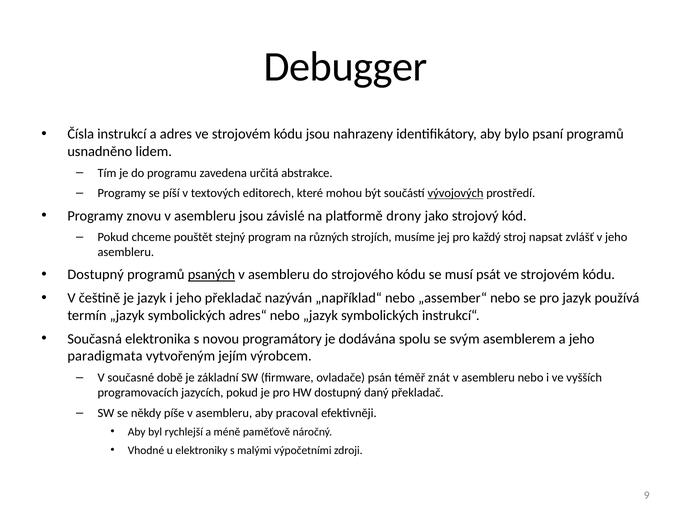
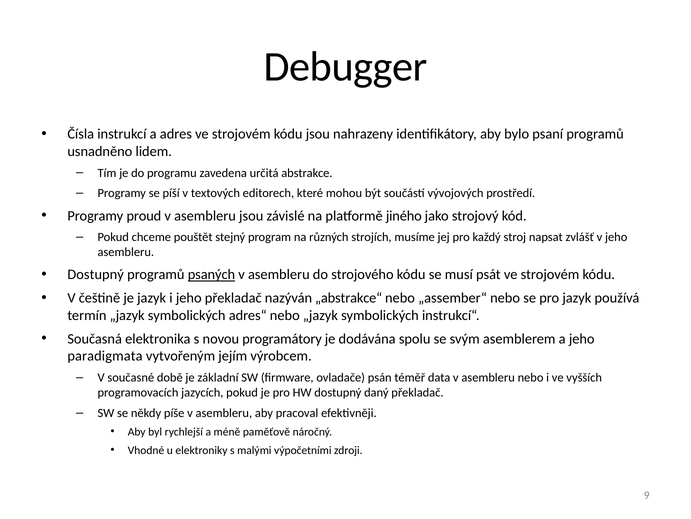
vývojových underline: present -> none (456, 193)
znovu: znovu -> proud (144, 215)
drony: drony -> jiného (404, 215)
„například“: „například“ -> „abstrakce“ (349, 298)
znát: znát -> data (439, 377)
